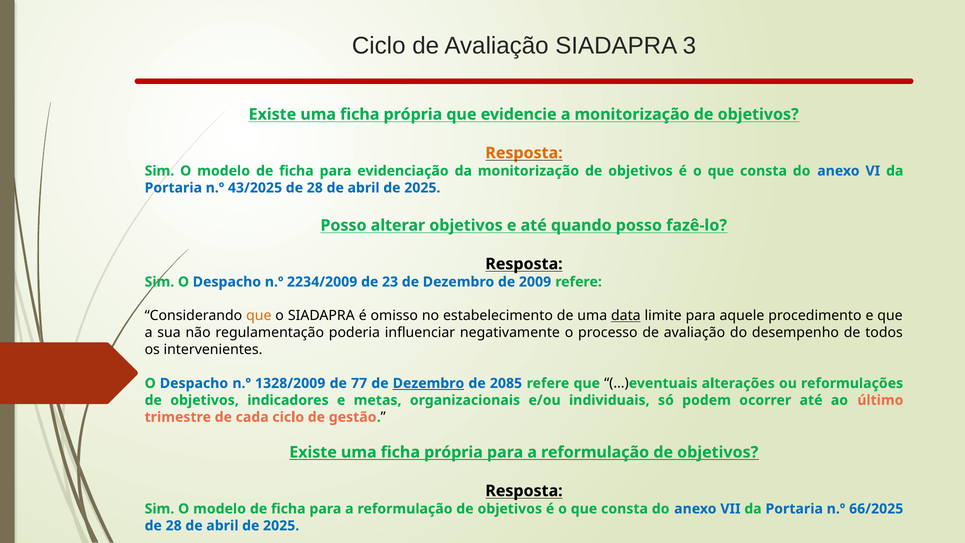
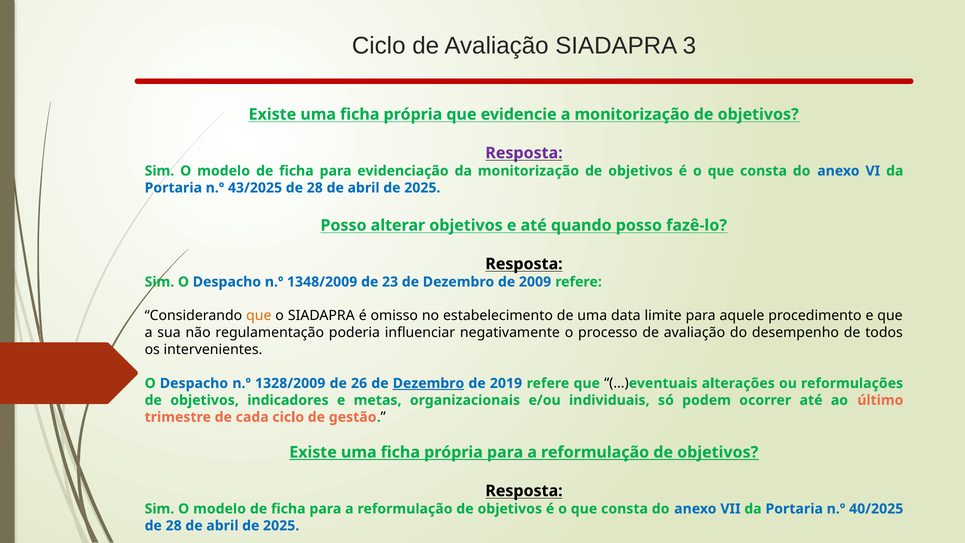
Resposta colour: orange -> purple (524, 153)
2234/2009: 2234/2009 -> 1348/2009 (322, 282)
data underline: present -> none (626, 316)
77: 77 -> 26 (359, 383)
2085: 2085 -> 2019 (506, 383)
66/2025: 66/2025 -> 40/2025 (876, 509)
